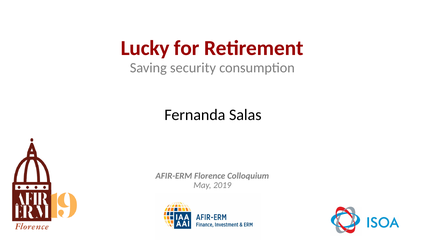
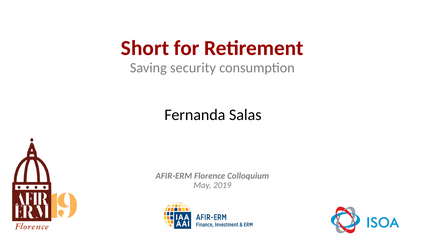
Lucky: Lucky -> Short (145, 48)
